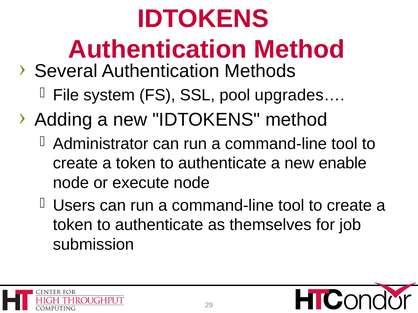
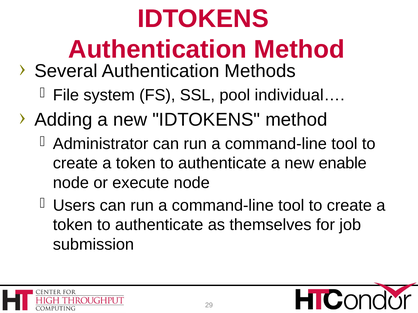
upgrades…: upgrades… -> individual… (300, 95)
